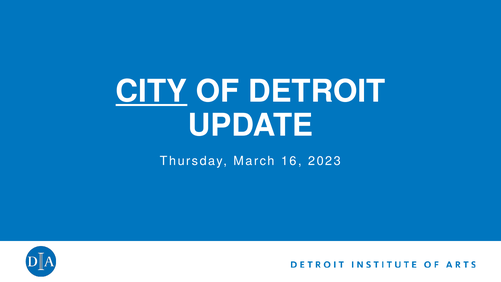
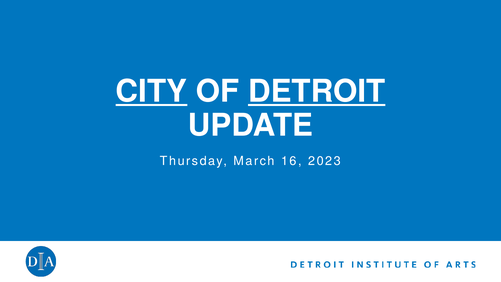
DETROIT underline: none -> present (317, 91)
